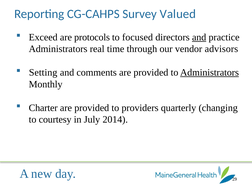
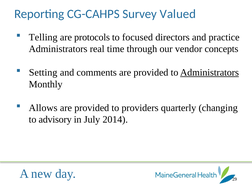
Exceed: Exceed -> Telling (43, 37)
and underline: present -> none (199, 37)
advisors: advisors -> concepts (221, 49)
Charter: Charter -> Allows (43, 108)
courtesy: courtesy -> advisory (55, 120)
